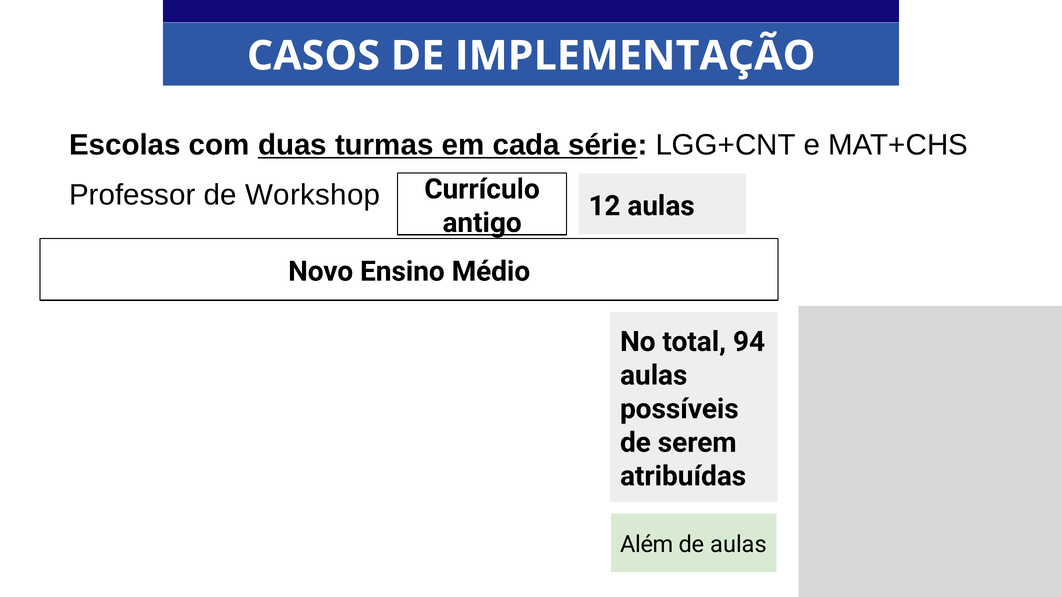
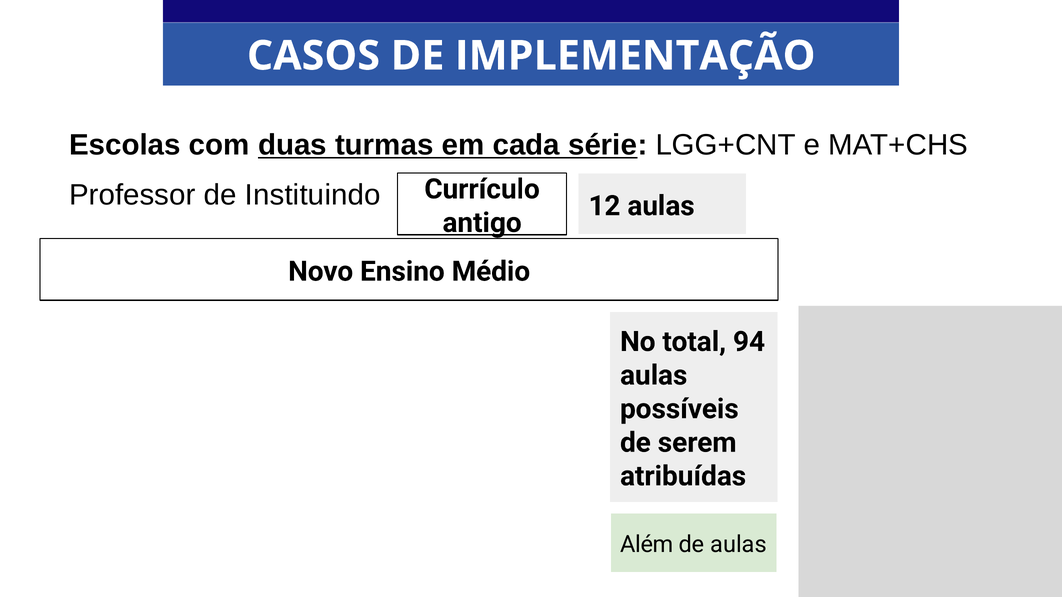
Workshop: Workshop -> Instituindo (313, 195)
